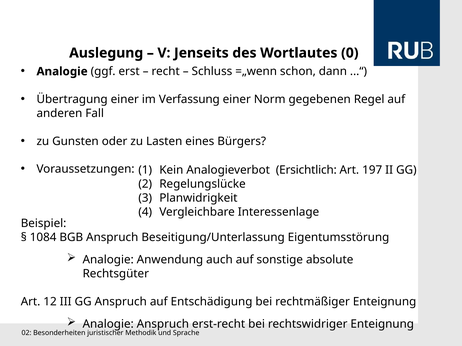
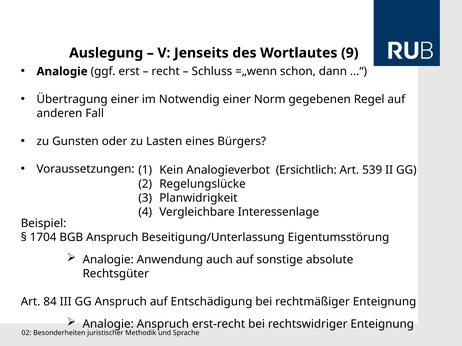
0: 0 -> 9 (350, 53)
Verfassung: Verfassung -> Notwendig (189, 100)
197: 197 -> 539 (372, 170)
1084: 1084 -> 1704 (43, 238)
12: 12 -> 84 (50, 302)
